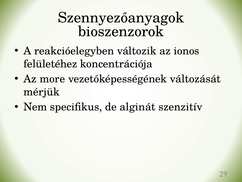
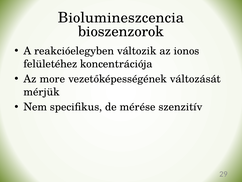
Szennyezőanyagok: Szennyezőanyagok -> Biolumineszcencia (121, 18)
alginát: alginát -> mérése (138, 107)
